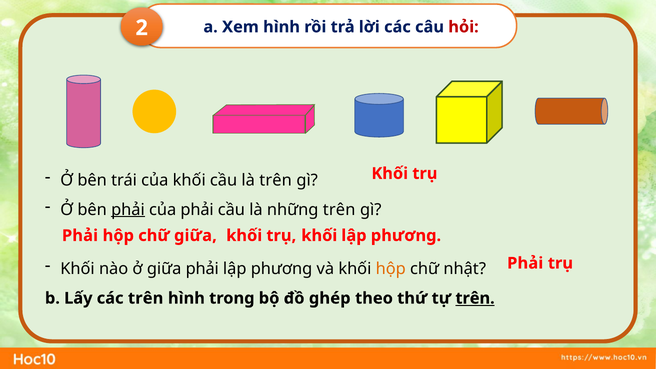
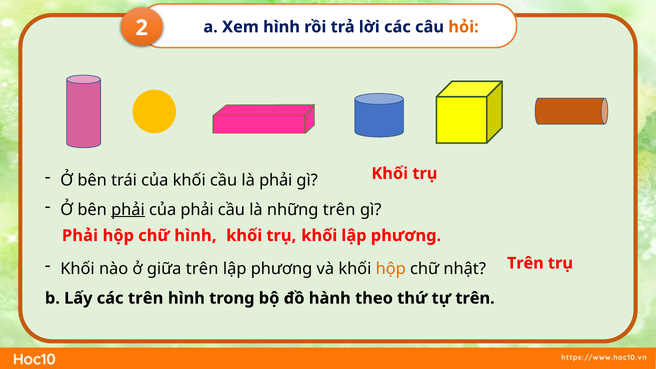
hỏi colour: red -> orange (463, 27)
là trên: trên -> phải (276, 180)
chữ giữa: giữa -> hình (195, 236)
giữa phải: phải -> trên (202, 269)
Phải: Phải -> Trên (525, 263)
ghép: ghép -> hành (330, 298)
trên underline: present -> none (475, 298)
